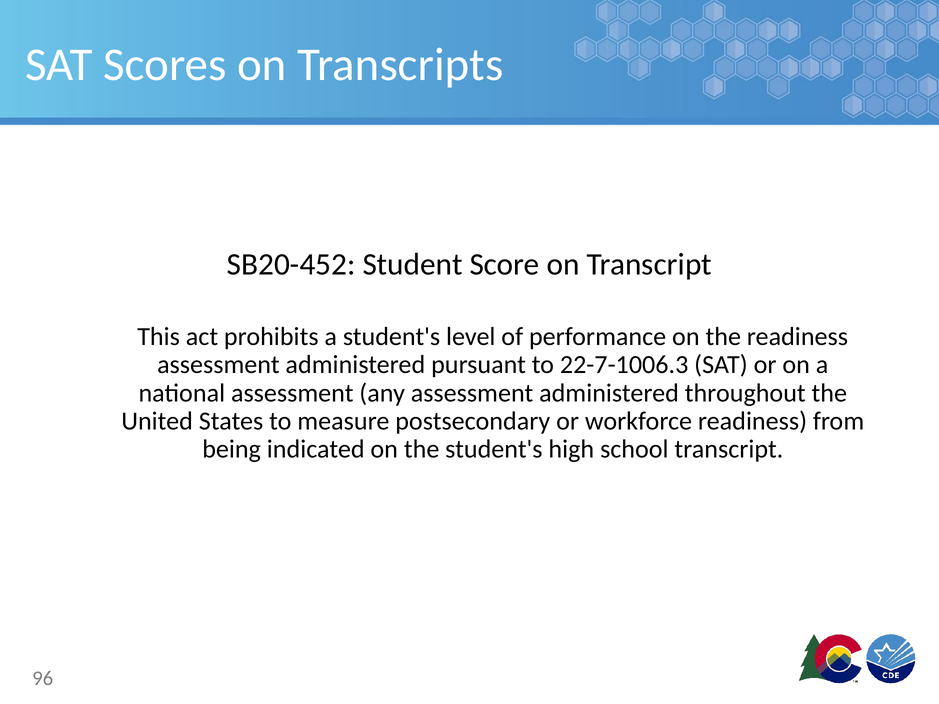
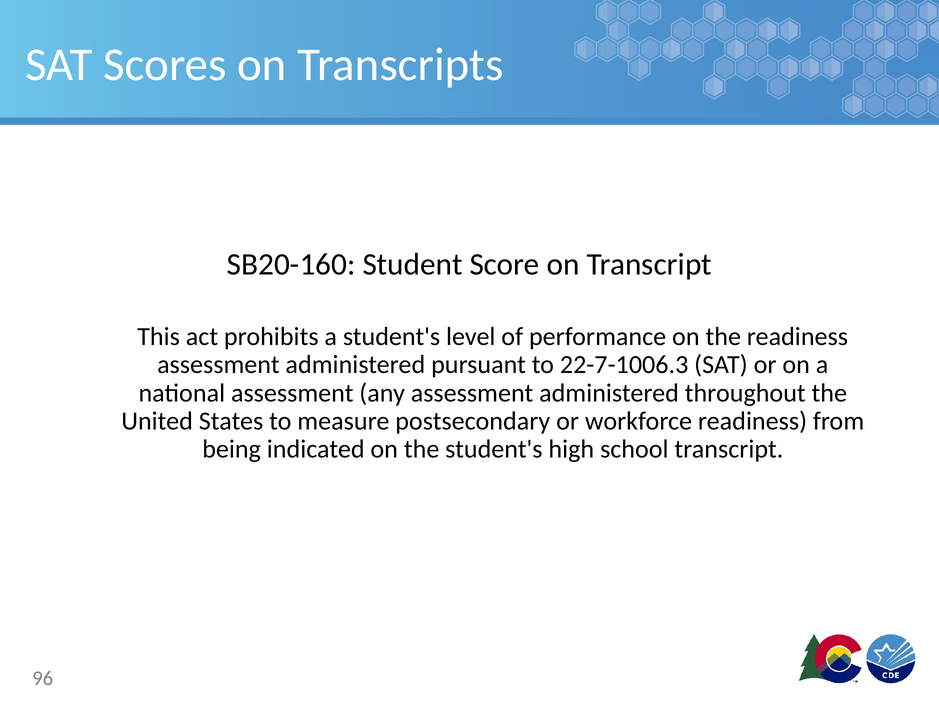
SB20-452: SB20-452 -> SB20-160 (291, 264)
